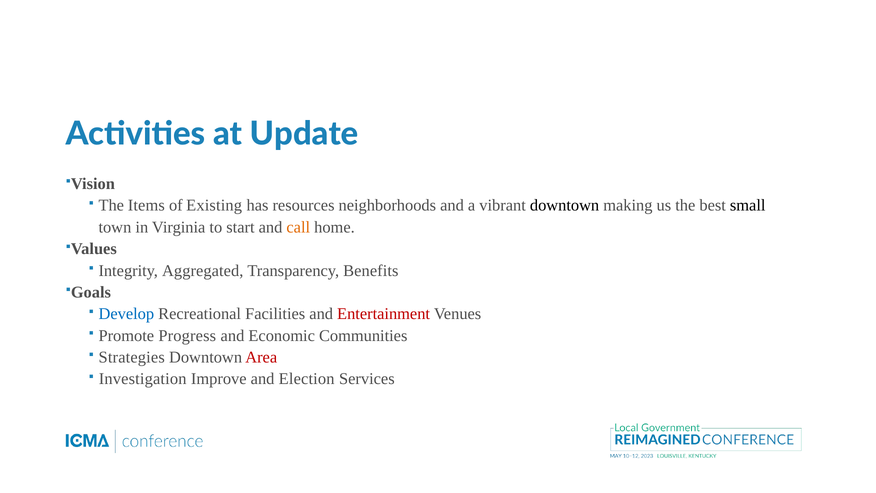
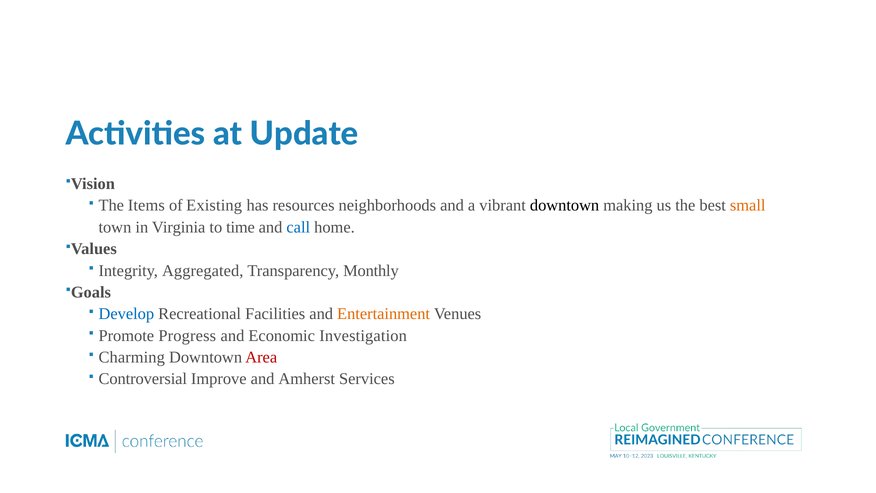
small colour: black -> orange (748, 205)
start: start -> time (241, 227)
call colour: orange -> blue (298, 227)
Benefits: Benefits -> Monthly (371, 270)
Entertainment colour: red -> orange (384, 314)
Communities: Communities -> Investigation (363, 336)
Strategies: Strategies -> Charming (132, 357)
Investigation: Investigation -> Controversial (143, 379)
Election: Election -> Amherst (307, 379)
